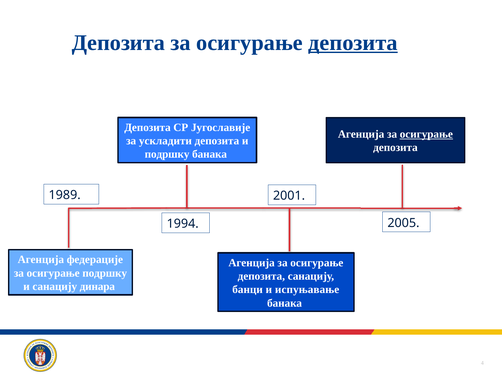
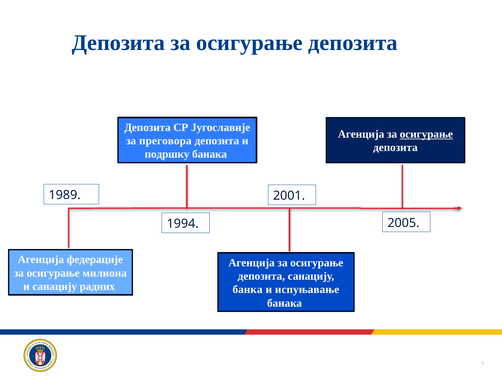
депозита underline: present -> none (353, 43)
ускладити: ускладити -> преговора (165, 141)
осигурање подршку: подршку -> милиона (105, 273)
динара: динара -> радних (97, 286)
банци: банци -> банка (248, 289)
